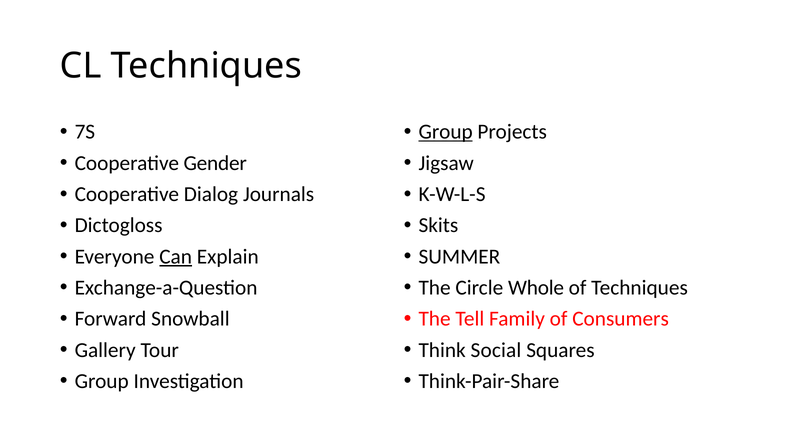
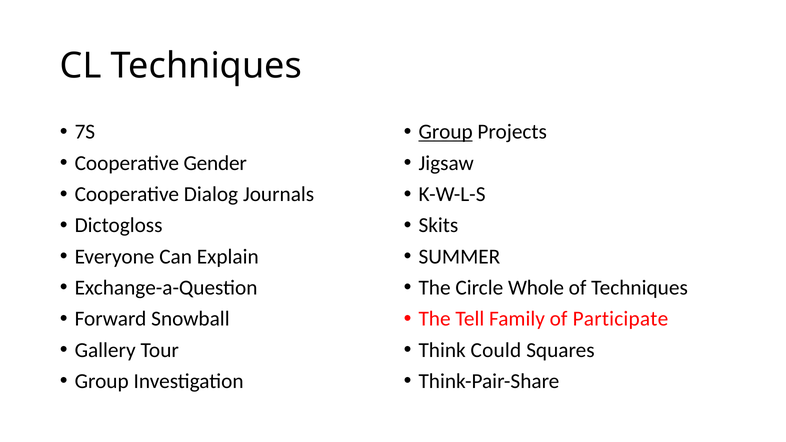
Can underline: present -> none (176, 257)
Consumers: Consumers -> Participate (620, 319)
Social: Social -> Could (496, 350)
